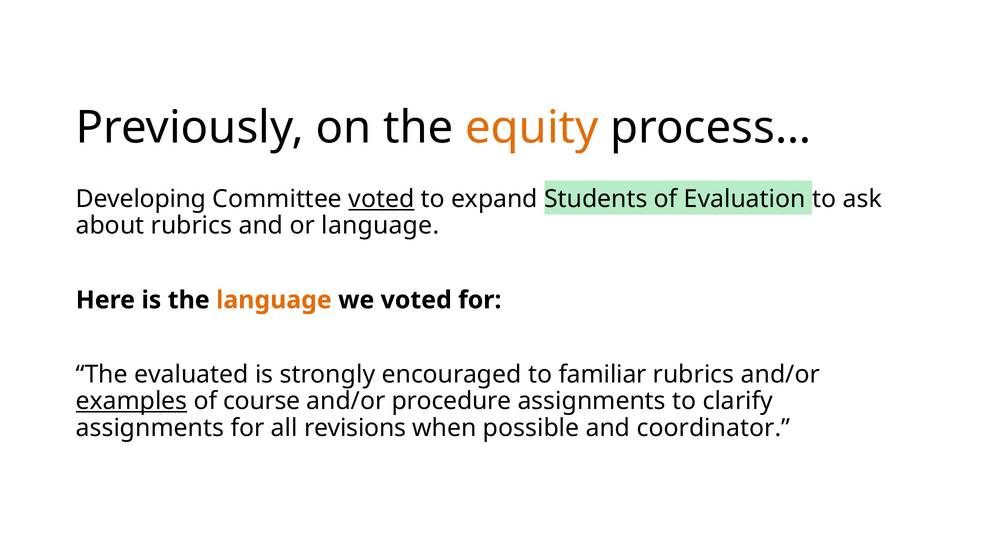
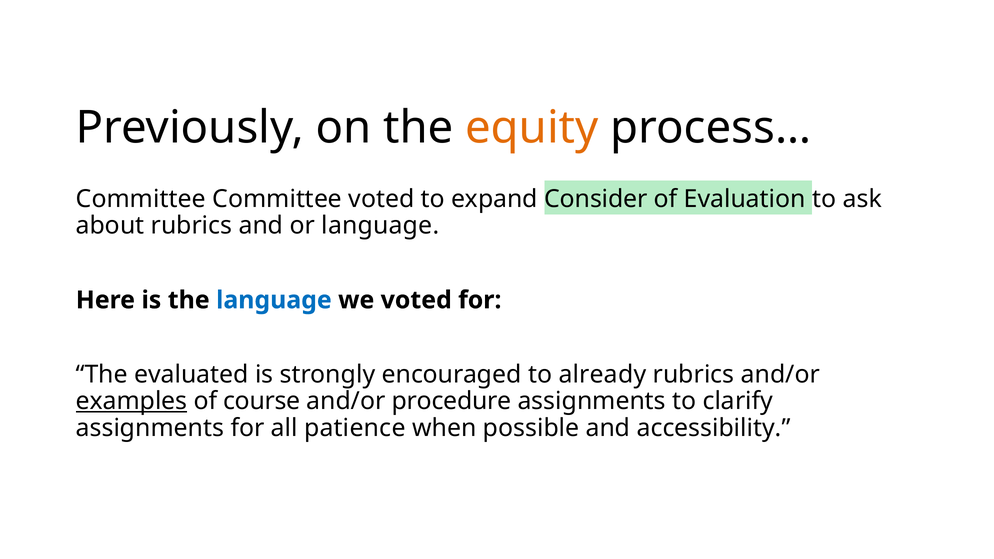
Developing: Developing -> Committee (141, 199)
voted underline: present -> none (381, 199)
Students: Students -> Consider (596, 199)
language colour: orange -> blue (274, 300)
familiar: familiar -> already (602, 375)
revisions: revisions -> patience (355, 428)
coordinator: coordinator -> accessibility (714, 428)
